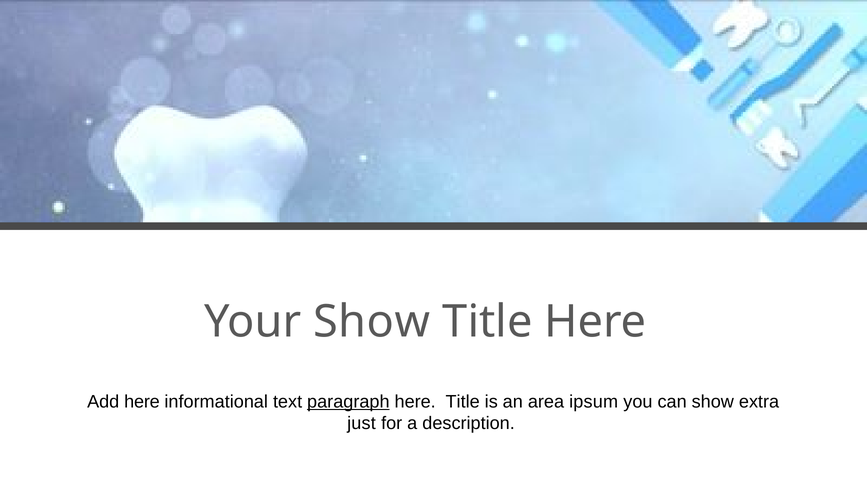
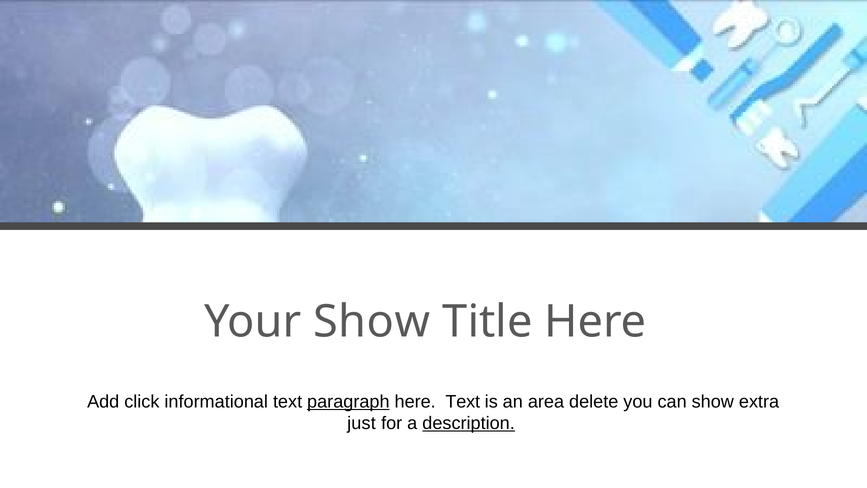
Add here: here -> click (142, 401)
here Title: Title -> Text (463, 401)
ipsum: ipsum -> delete (594, 401)
description underline: none -> present (469, 423)
